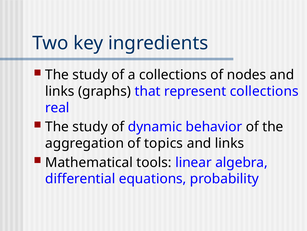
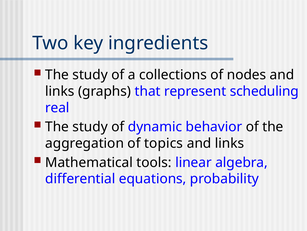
represent collections: collections -> scheduling (264, 91)
